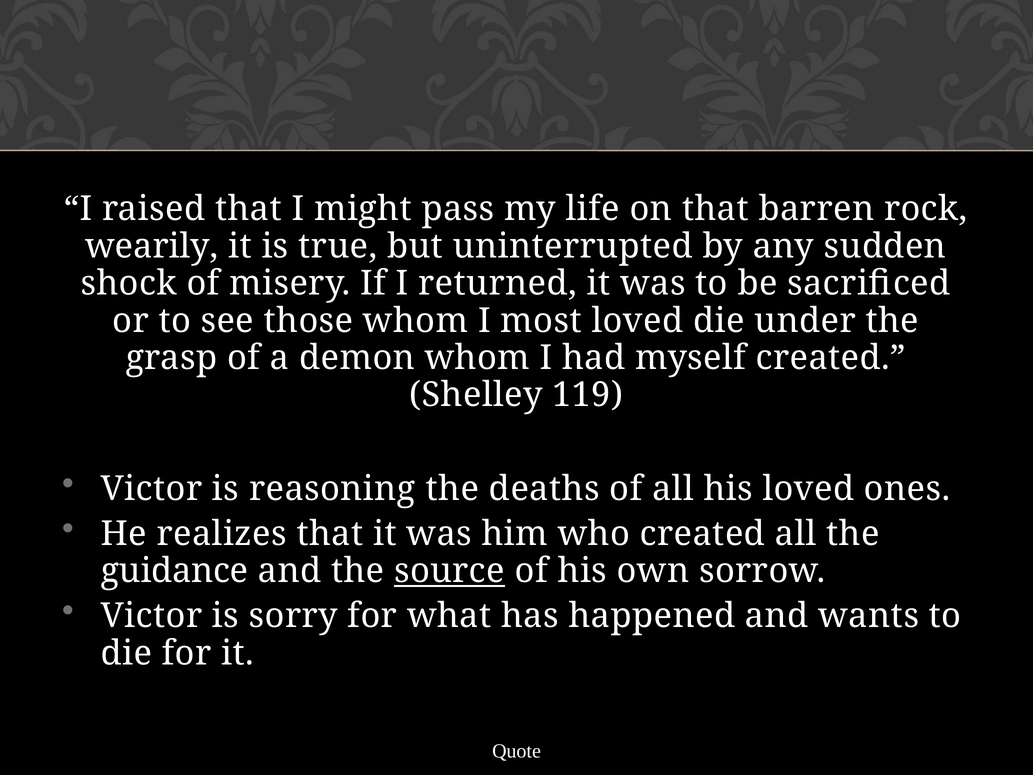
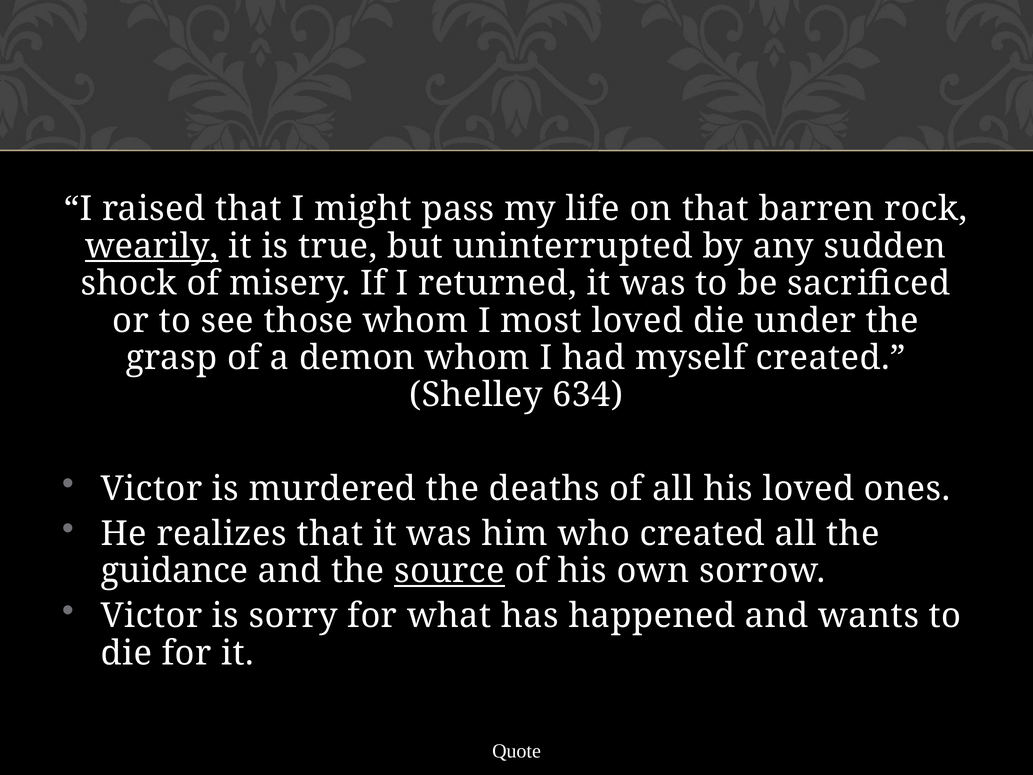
wearily underline: none -> present (152, 246)
119: 119 -> 634 (588, 395)
reasoning: reasoning -> murdered (332, 489)
